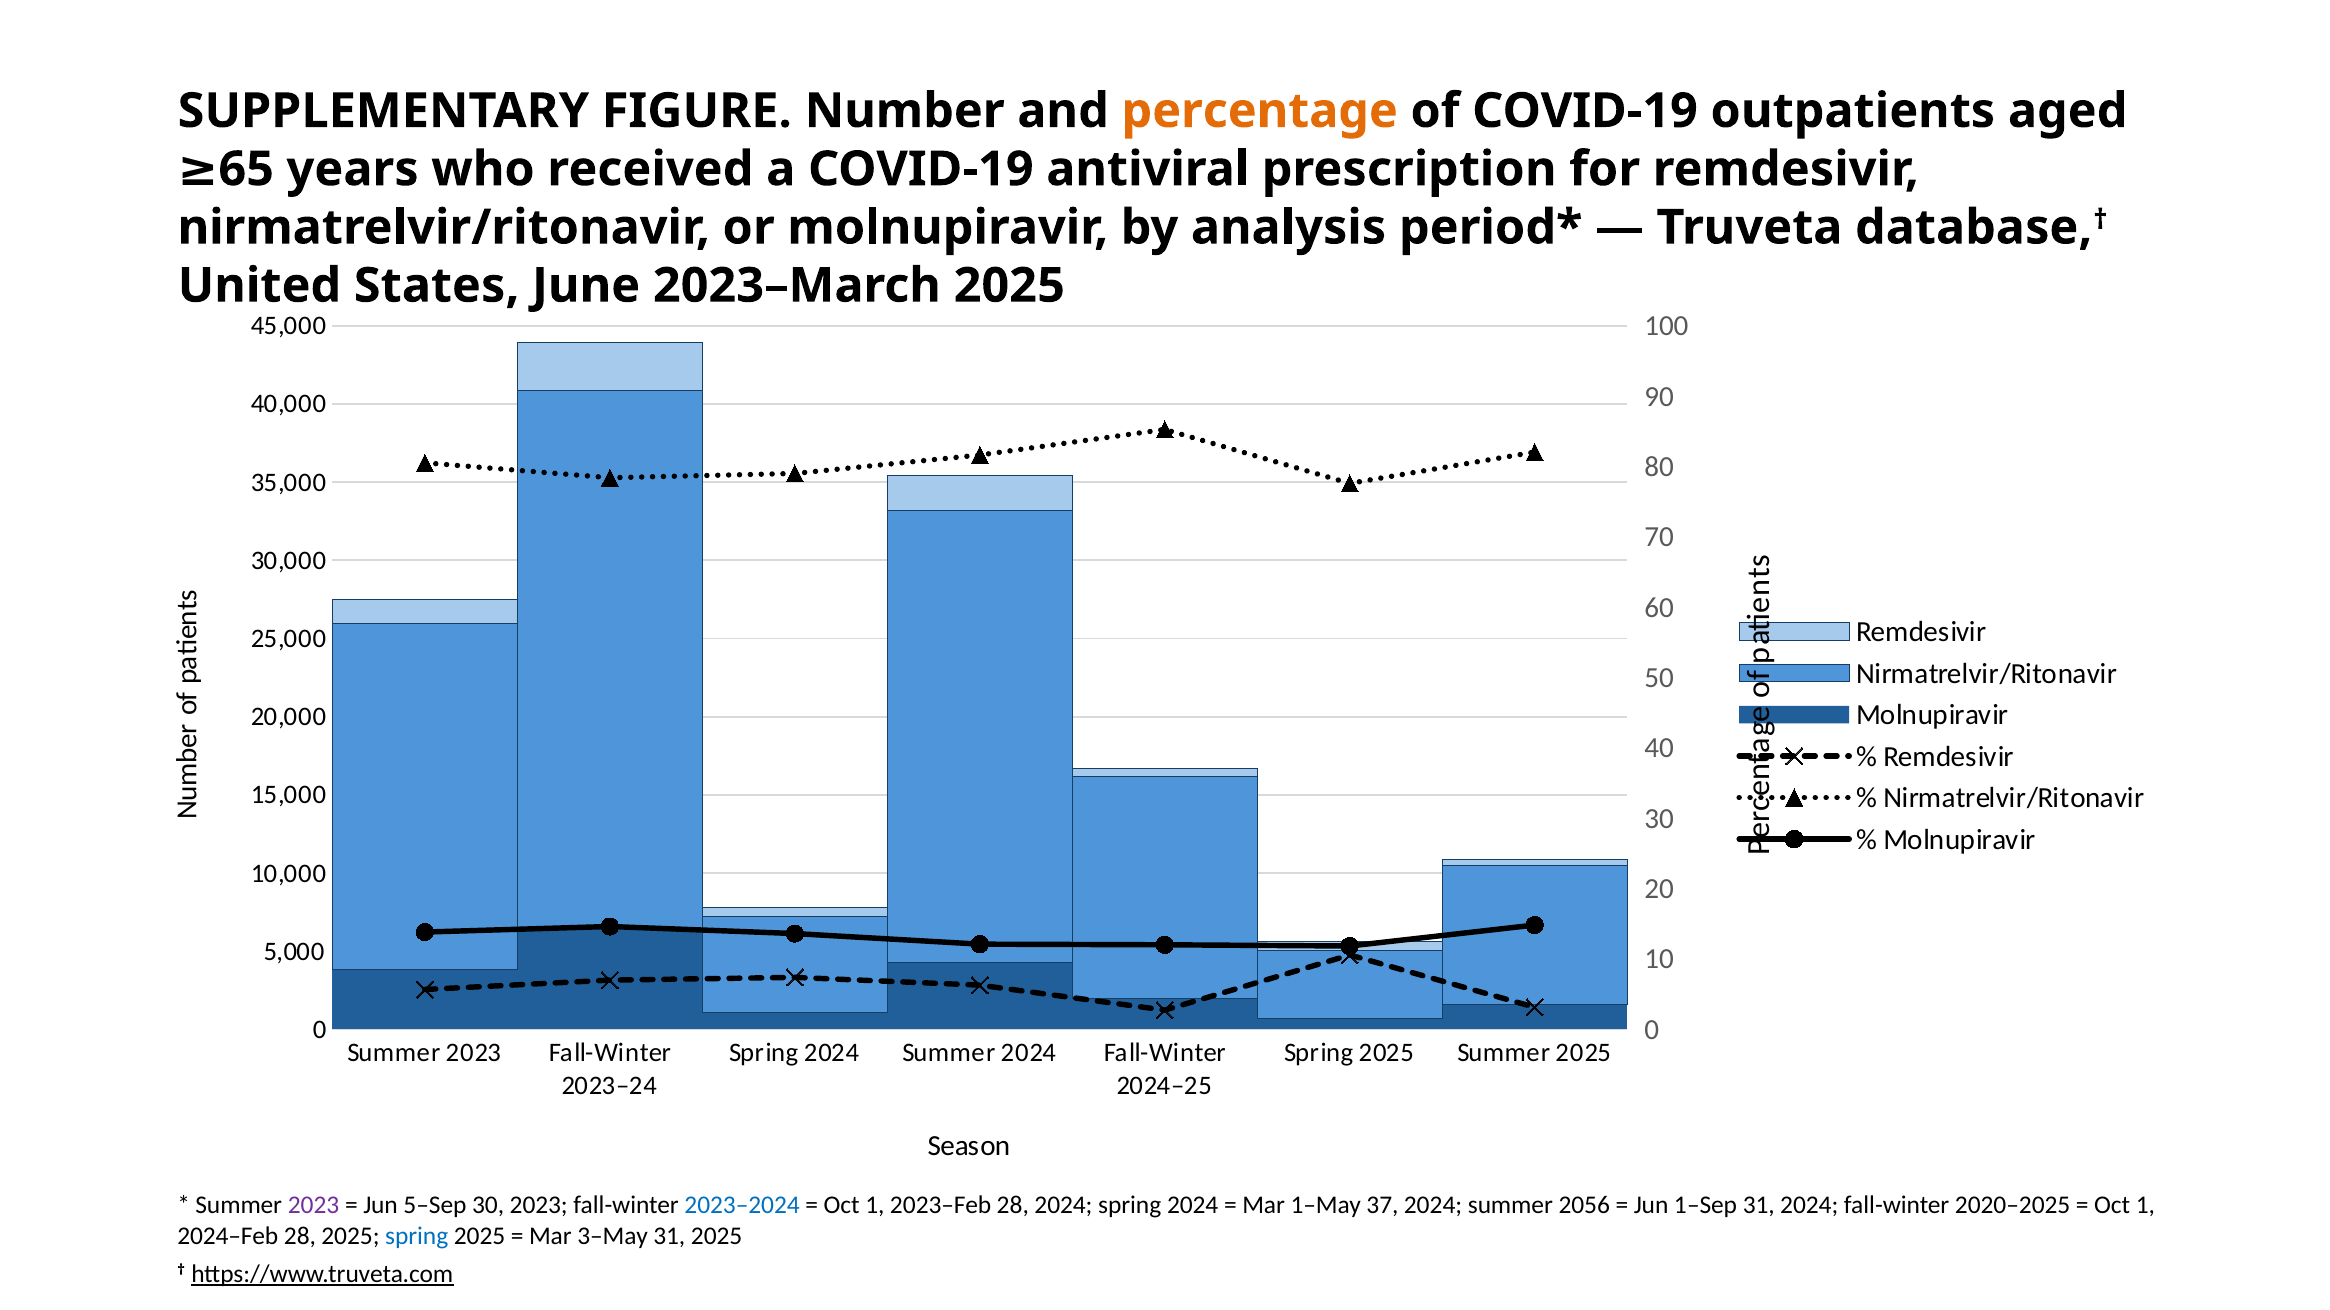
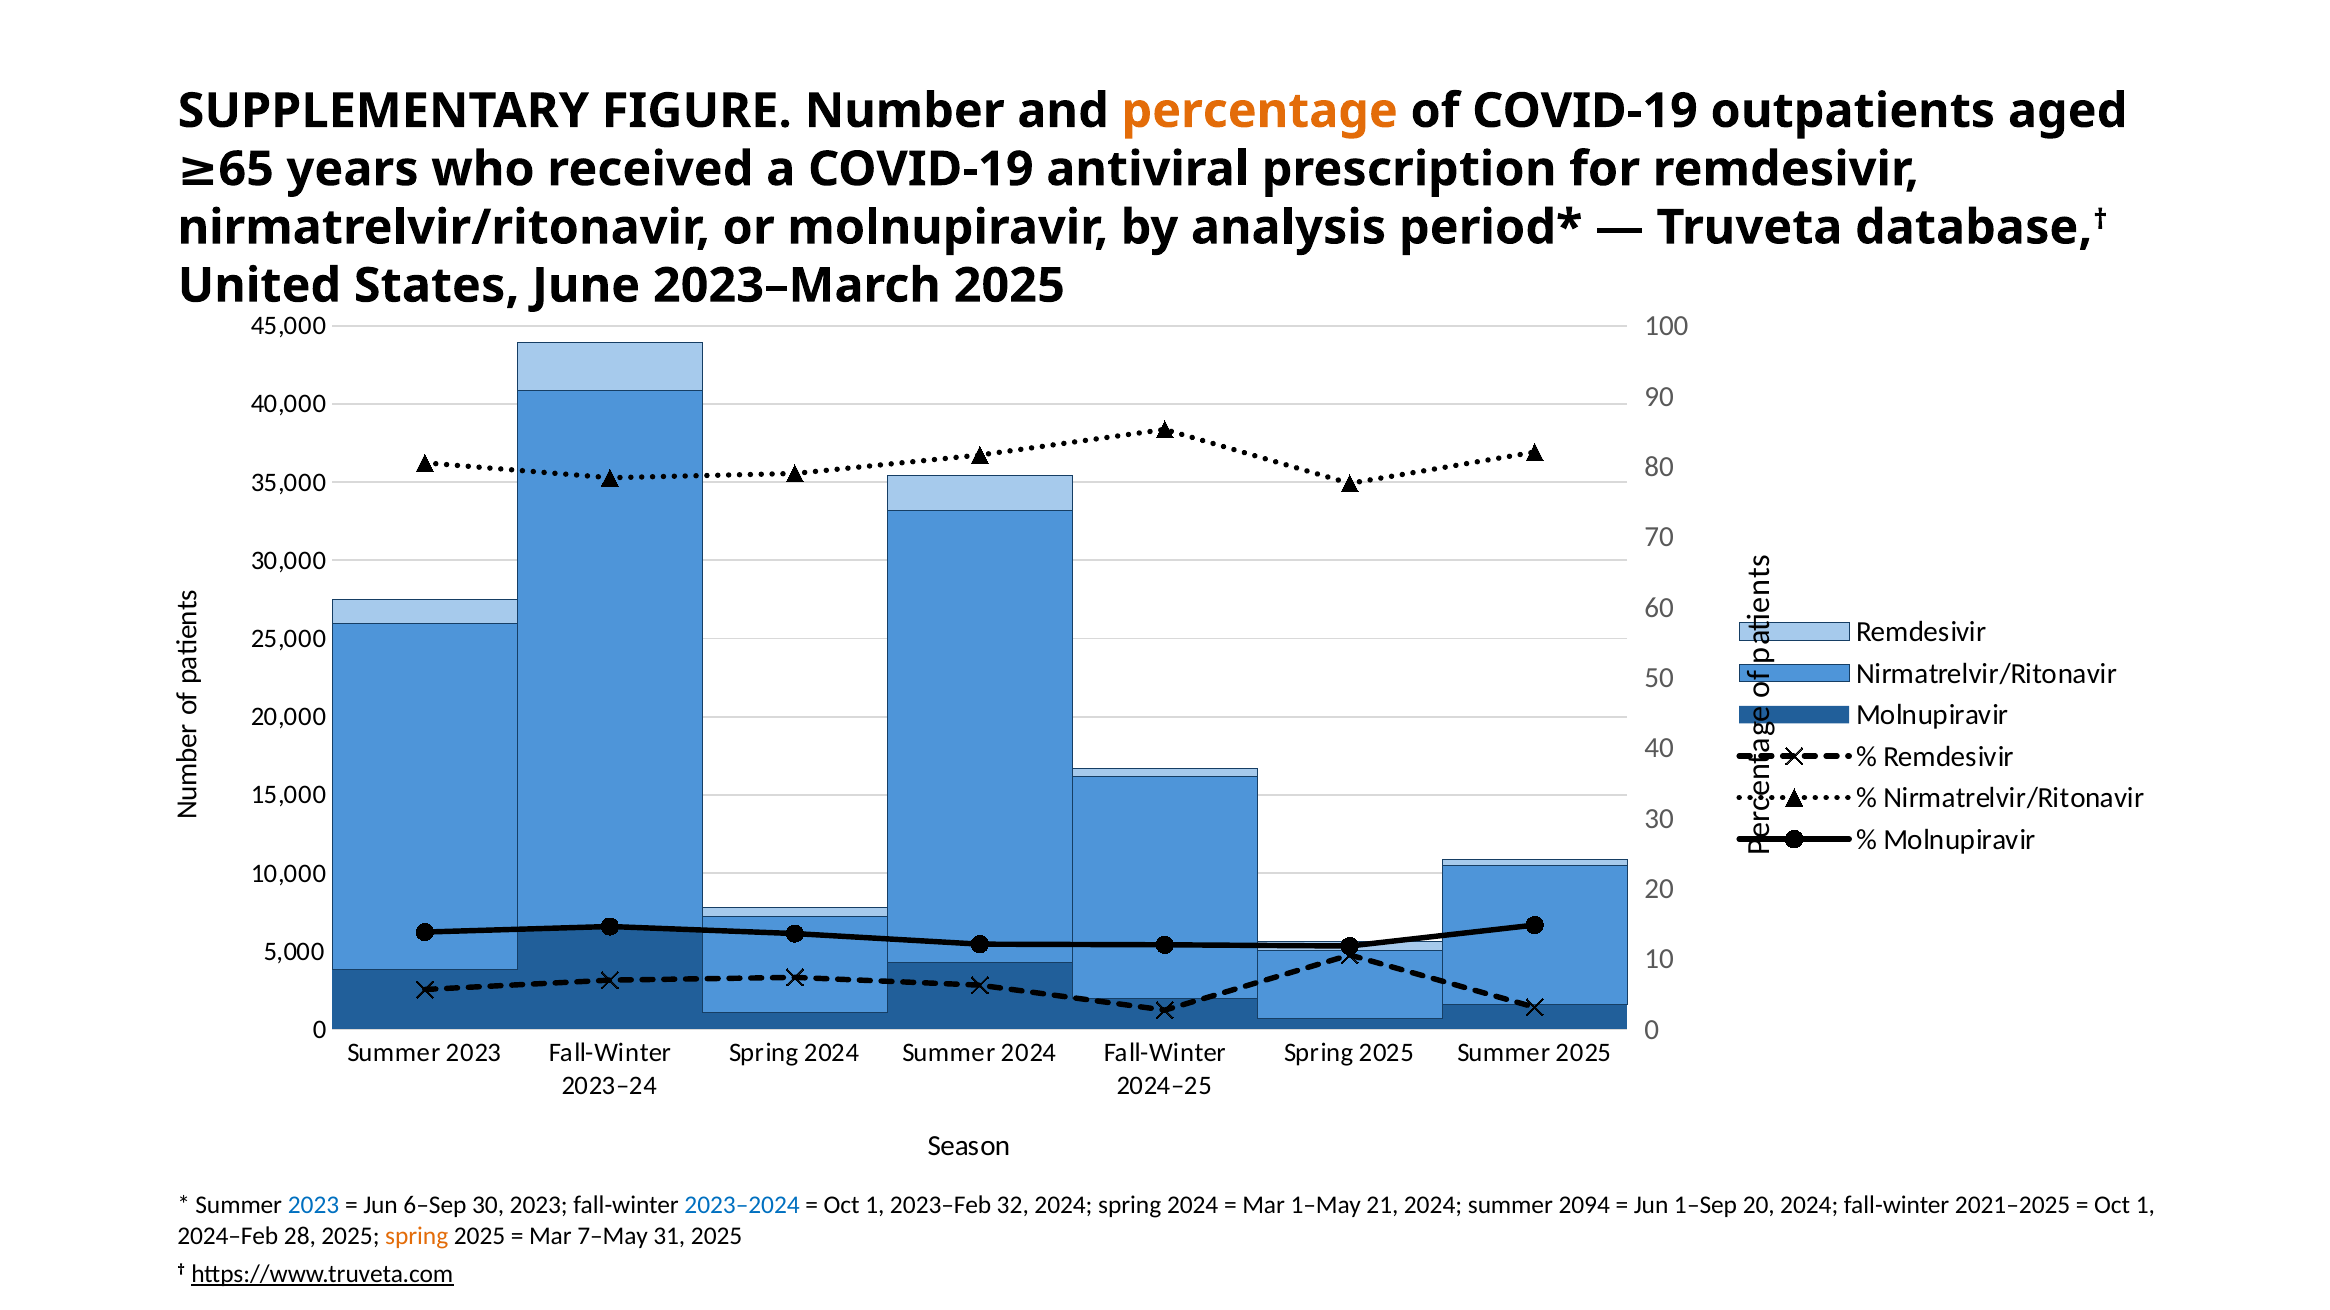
2023 colour: purple -> blue (314, 1206)
5–Sep: 5–Sep -> 6–Sep (435, 1206)
2023–Feb 28: 28 -> 32 (1013, 1206)
37: 37 -> 21 (1382, 1206)
2056: 2056 -> 2094 (1584, 1206)
1–Sep 31: 31 -> 20 (1759, 1206)
2020–2025: 2020–2025 -> 2021–2025 (2013, 1206)
spring colour: blue -> orange (417, 1237)
3–May: 3–May -> 7–May (613, 1237)
